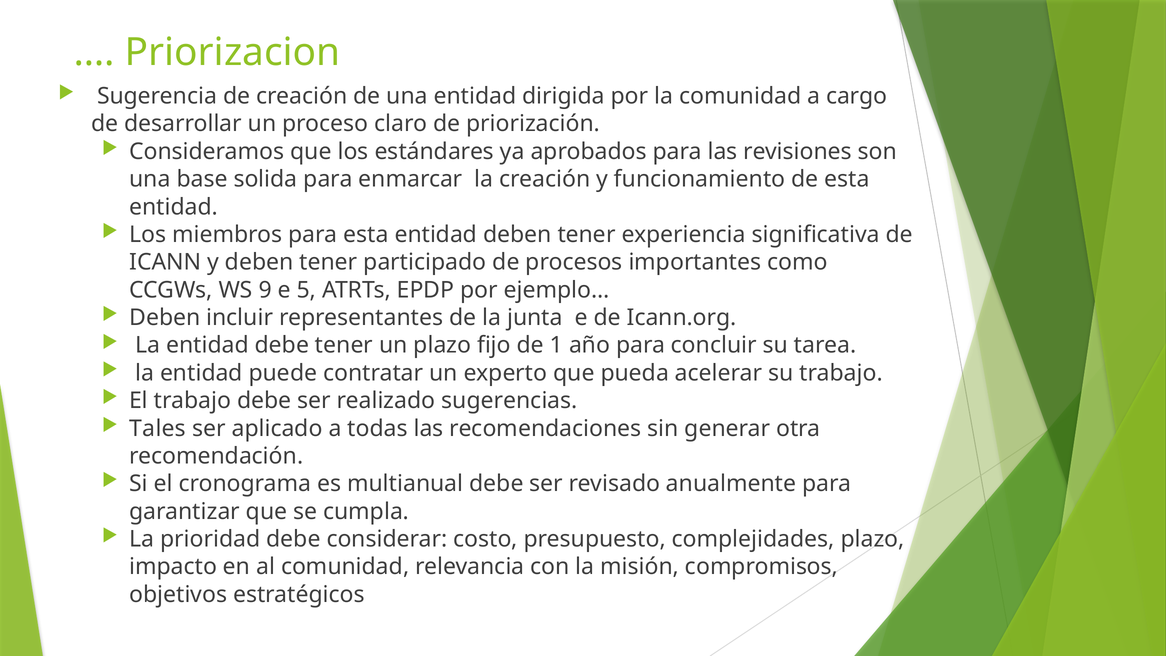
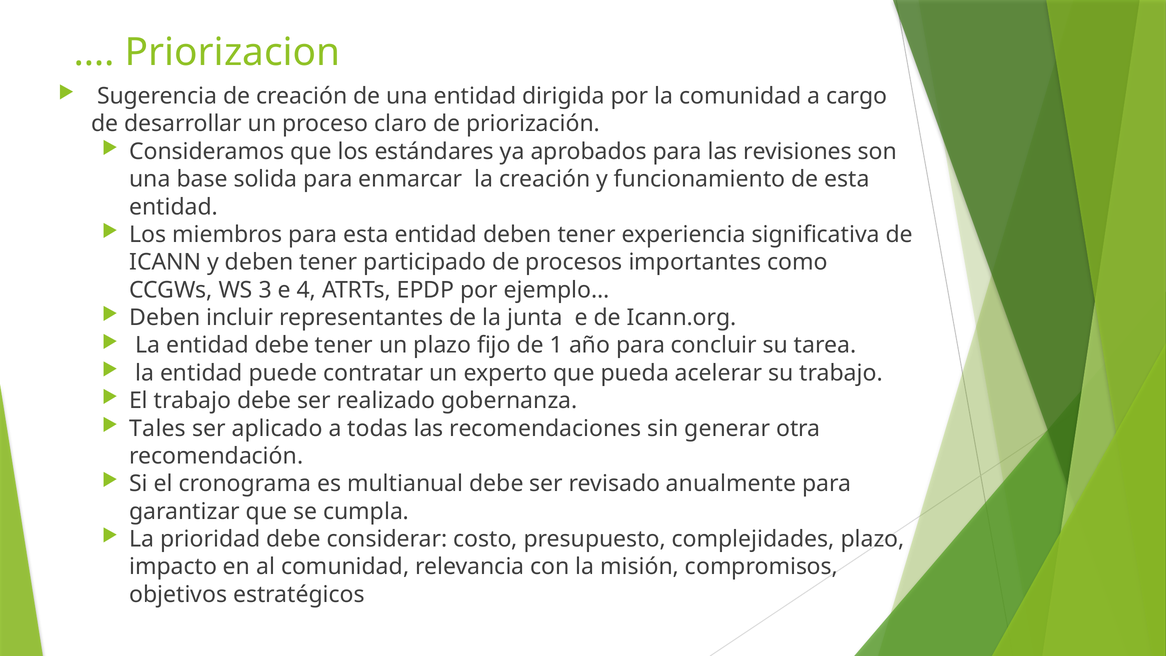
9: 9 -> 3 (265, 290)
5: 5 -> 4 (306, 290)
sugerencias: sugerencias -> gobernanza (509, 401)
